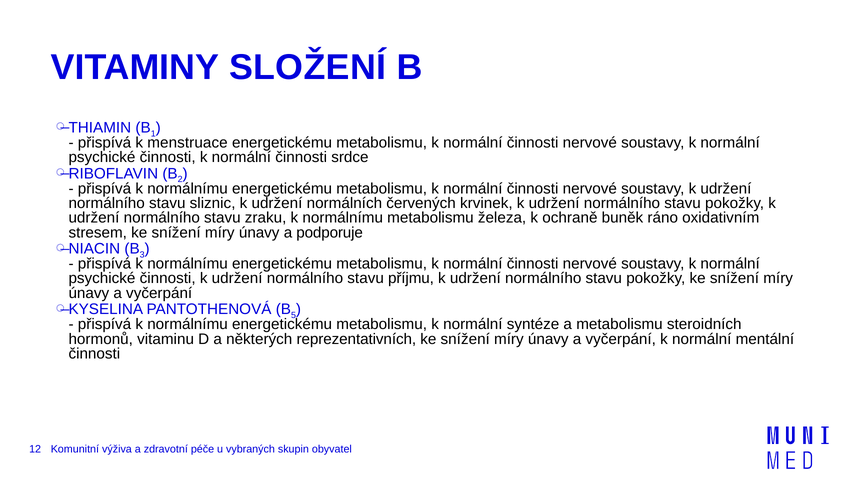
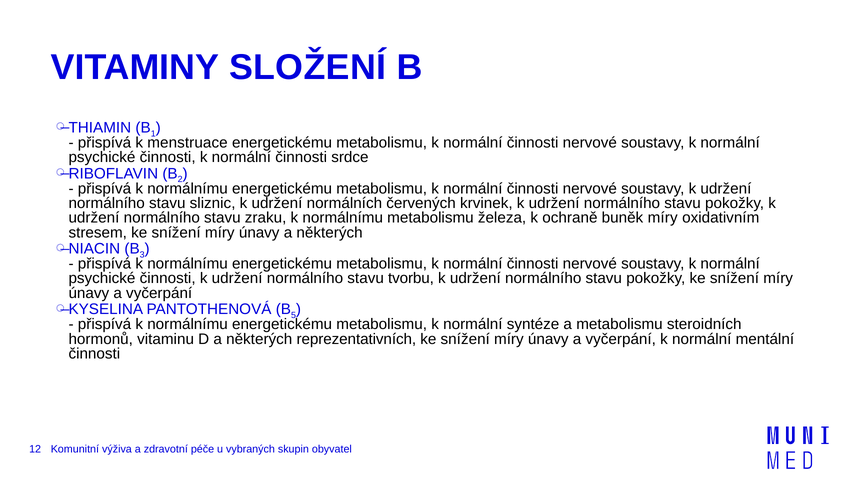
buněk ráno: ráno -> míry (663, 218)
únavy a podporuje: podporuje -> některých (330, 232)
příjmu: příjmu -> tvorbu (411, 278)
